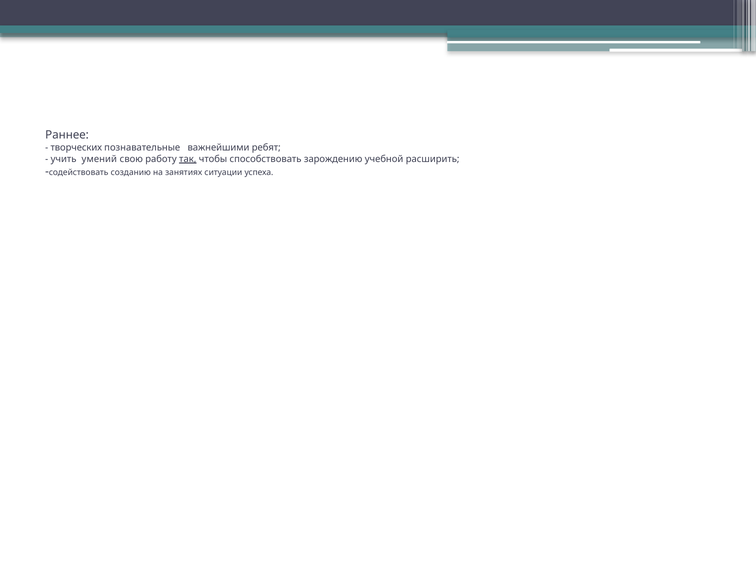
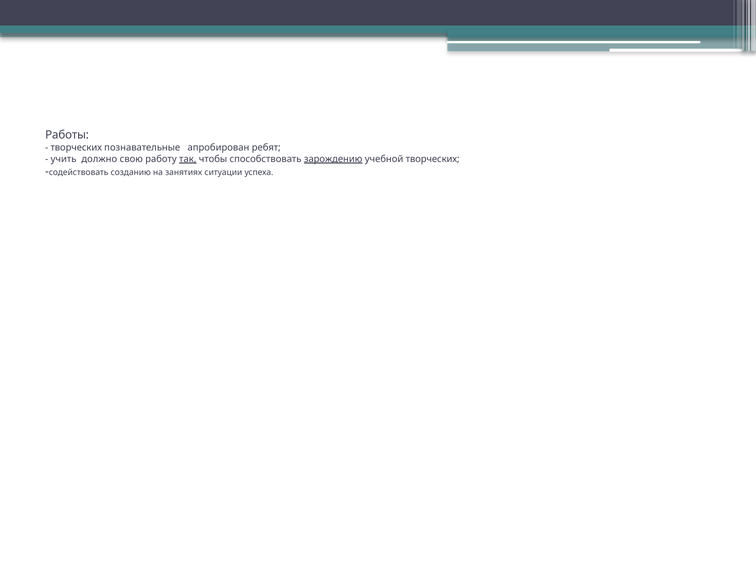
Раннее: Раннее -> Работы (67, 135)
важнейшими: важнейшими -> апробирован (218, 148)
умений: умений -> должно (99, 159)
зарождению underline: none -> present (333, 159)
учебной расширить: расширить -> творческих (433, 159)
